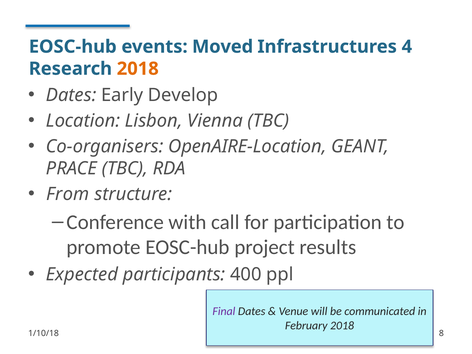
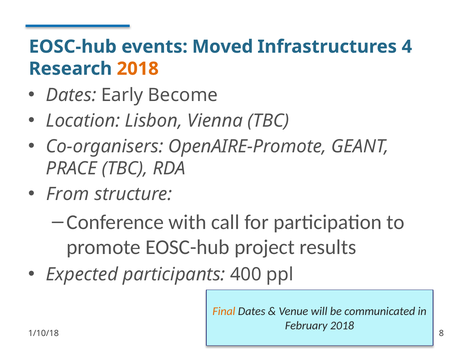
Develop: Develop -> Become (183, 95)
OpenAIRE-Location: OpenAIRE-Location -> OpenAIRE-Promote (247, 146)
Final colour: purple -> orange (224, 311)
